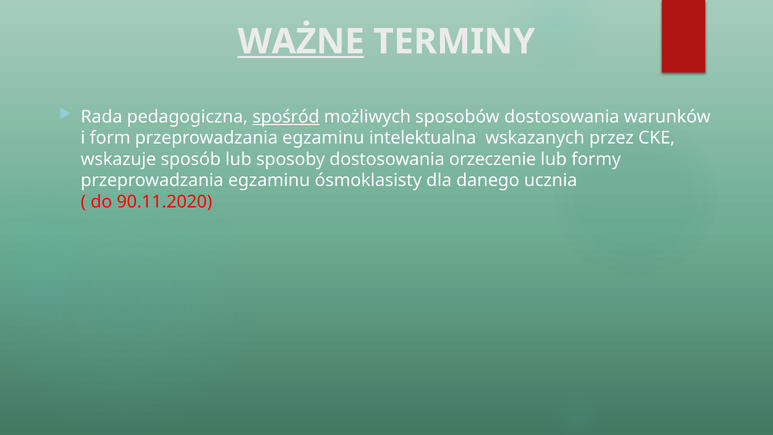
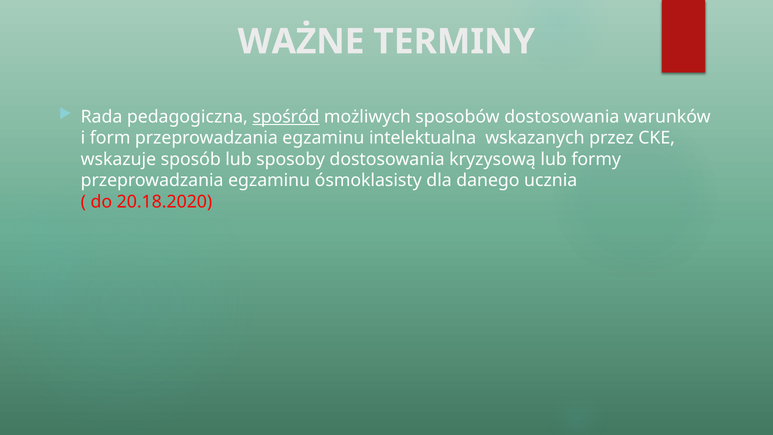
WAŻNE underline: present -> none (301, 42)
orzeczenie: orzeczenie -> kryzysową (493, 159)
90.11.2020: 90.11.2020 -> 20.18.2020 (164, 202)
